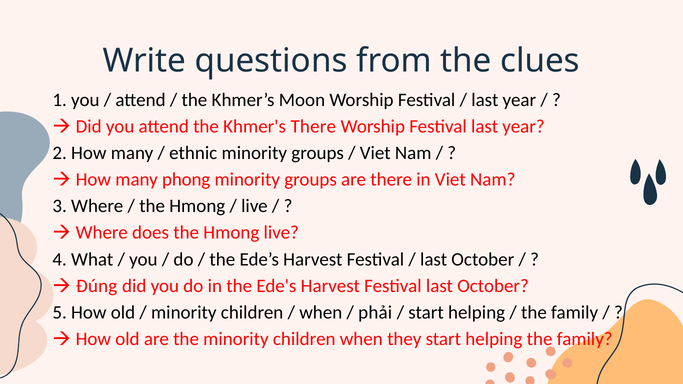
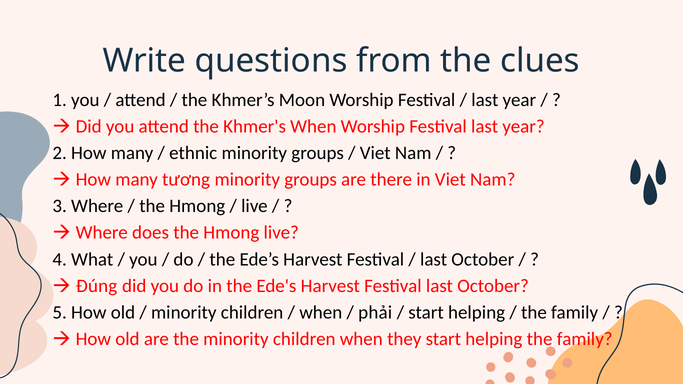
Khmer's There: There -> When (313, 127)
phong: phong -> tương (186, 180)
